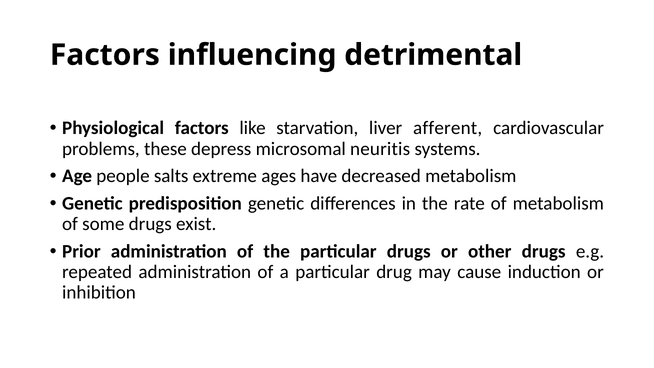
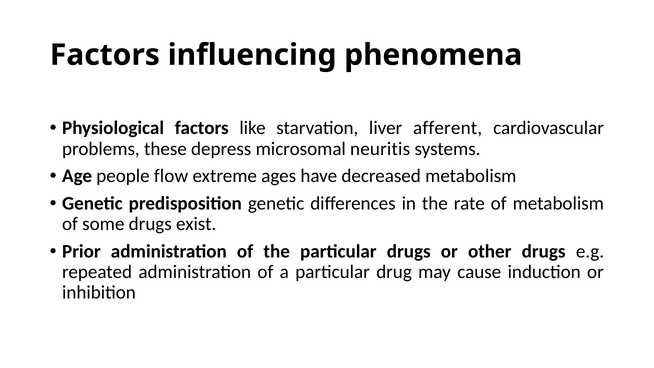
detrimental: detrimental -> phenomena (433, 55)
salts: salts -> flow (171, 176)
